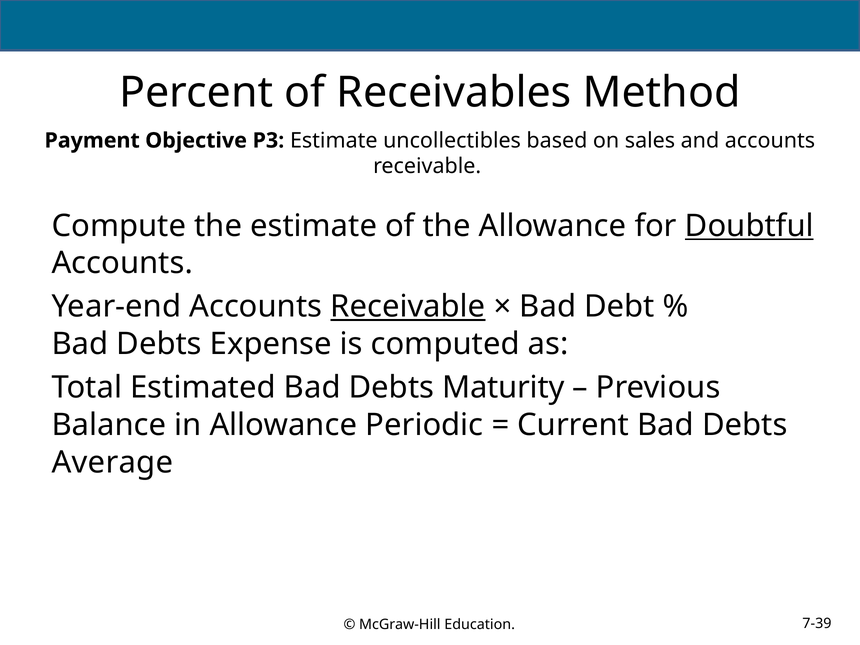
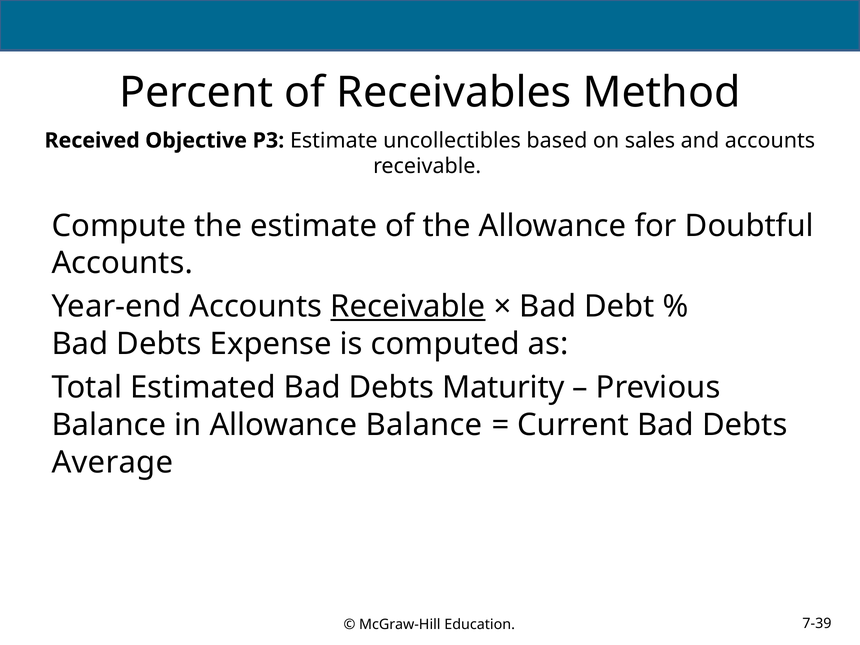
Payment: Payment -> Received (92, 141)
Doubtful underline: present -> none (749, 226)
Allowance Periodic: Periodic -> Balance (424, 425)
